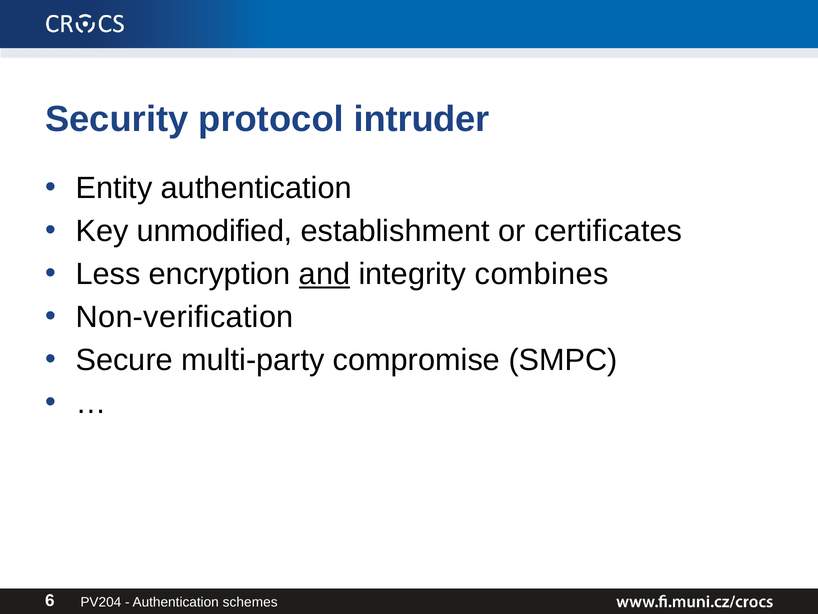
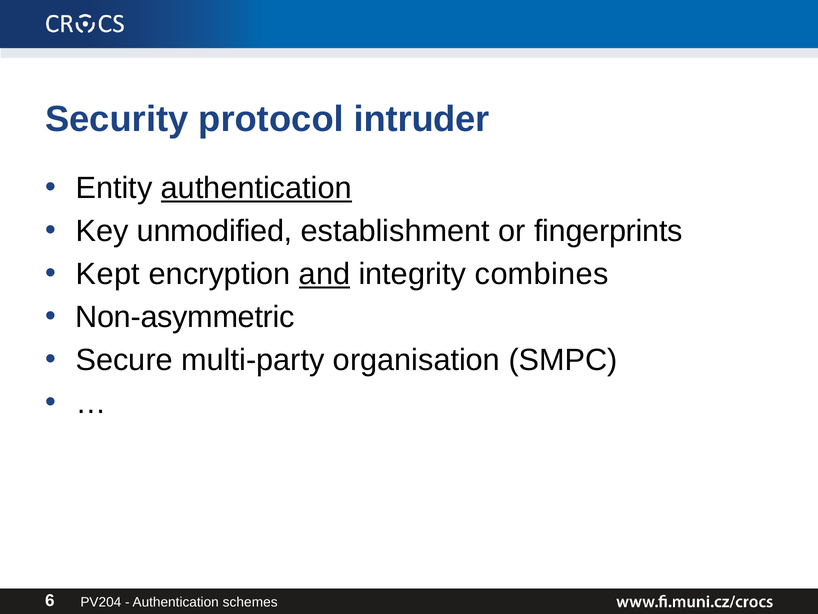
authentication underline: none -> present (256, 188)
certificates: certificates -> fingerprints (608, 231)
Less: Less -> Kept (108, 274)
Non-verification: Non-verification -> Non-asymmetric (185, 317)
compromise: compromise -> organisation (416, 360)
